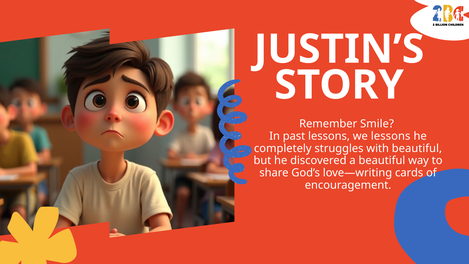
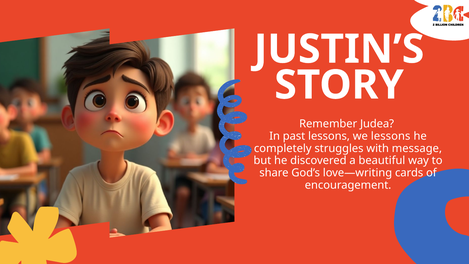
Smile: Smile -> Judea (377, 124)
with beautiful: beautiful -> message (417, 148)
